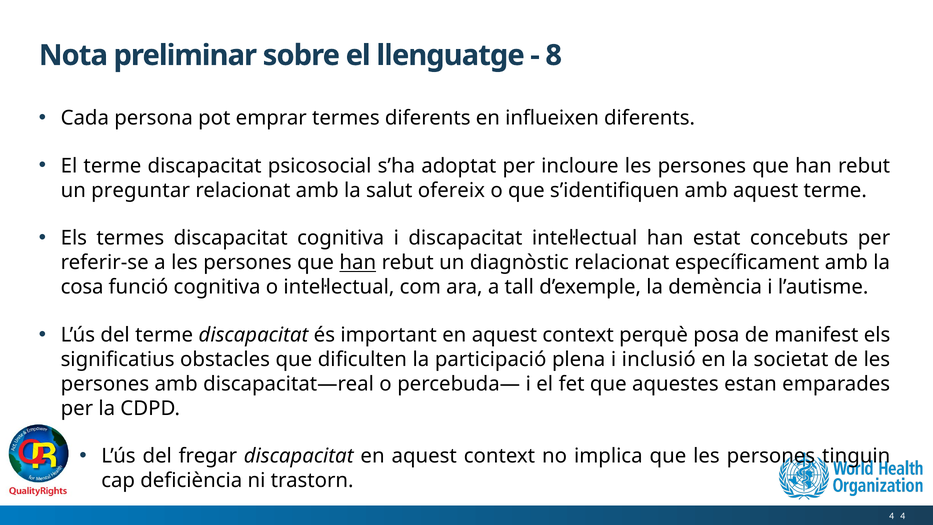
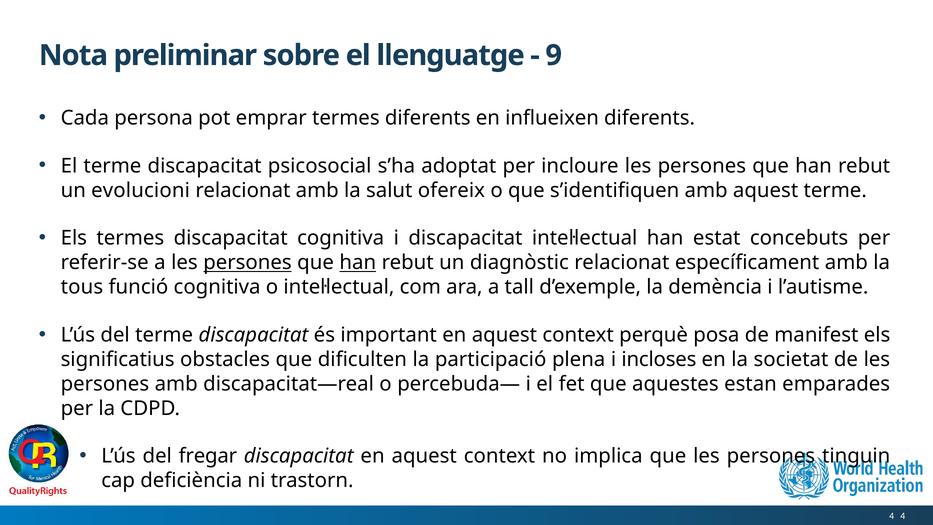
8: 8 -> 9 (554, 55)
preguntar: preguntar -> evolucioni (141, 190)
persones underline: none -> present (247, 263)
cosa: cosa -> tous (82, 287)
inclusió: inclusió -> incloses (659, 359)
